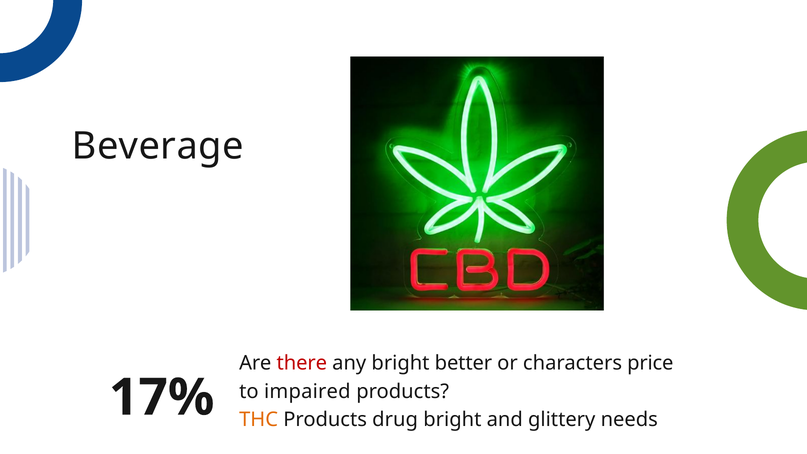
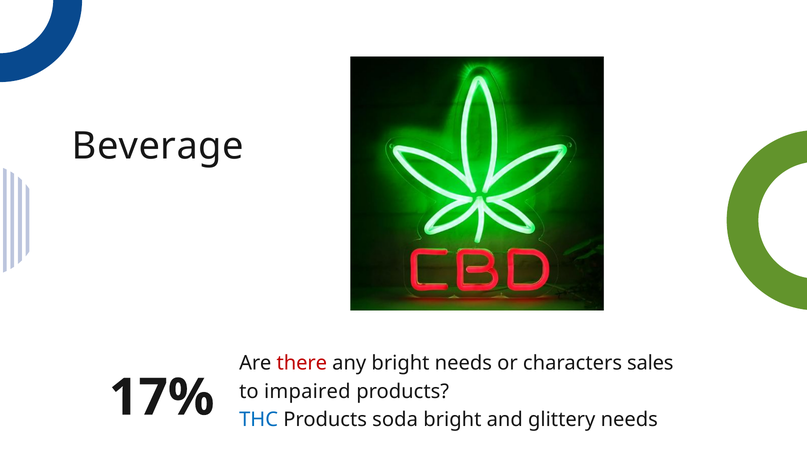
bright better: better -> needs (463, 363)
price: price -> sales (650, 363)
THC colour: orange -> blue (259, 420)
drug: drug -> soda (395, 420)
